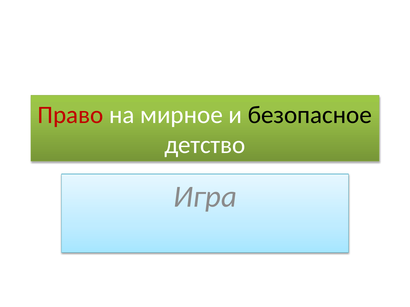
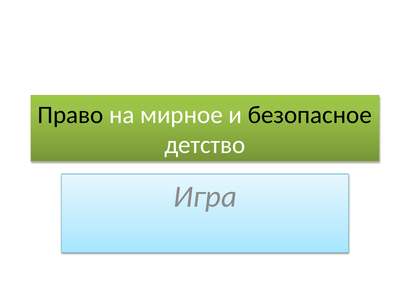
Право colour: red -> black (70, 115)
